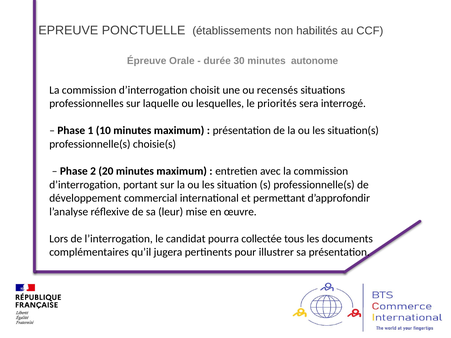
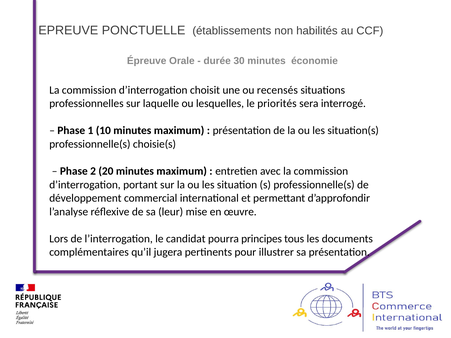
autonome: autonome -> économie (315, 61)
collectée: collectée -> principes (262, 239)
